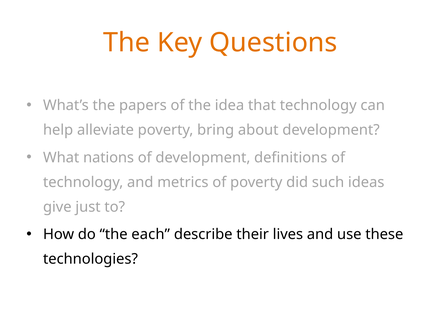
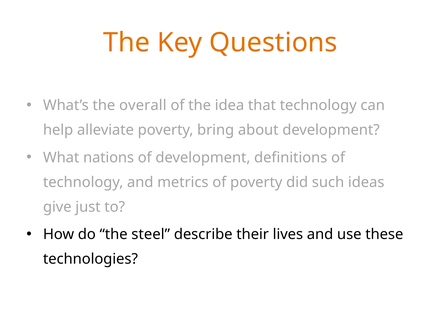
papers: papers -> overall (143, 106)
each: each -> steel (151, 235)
